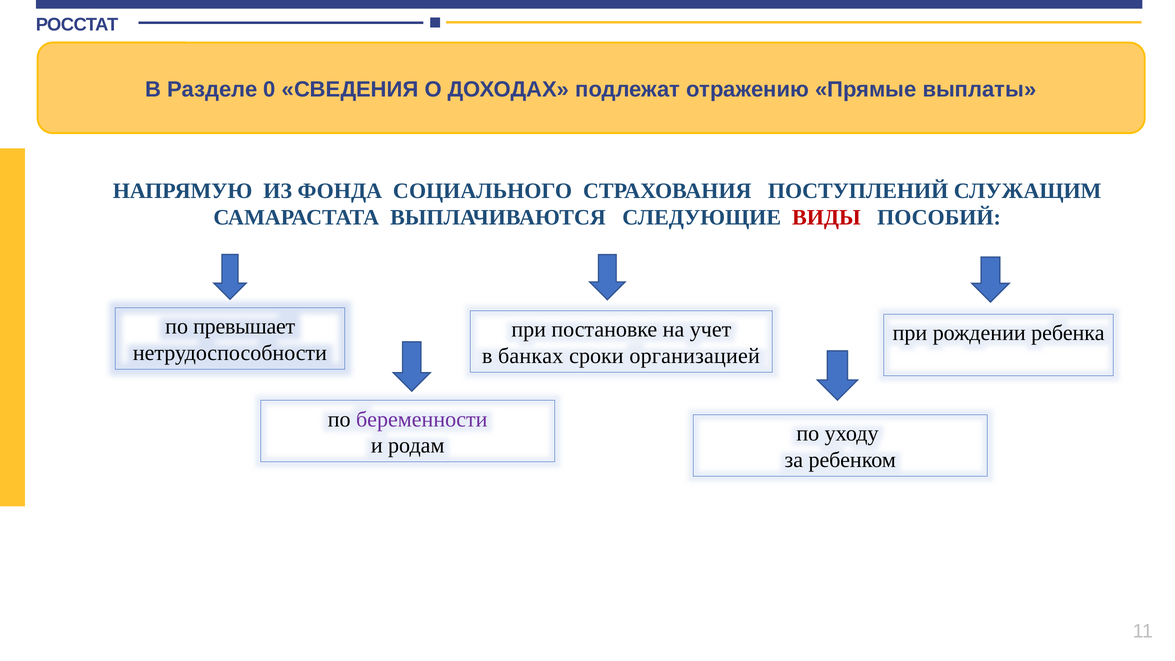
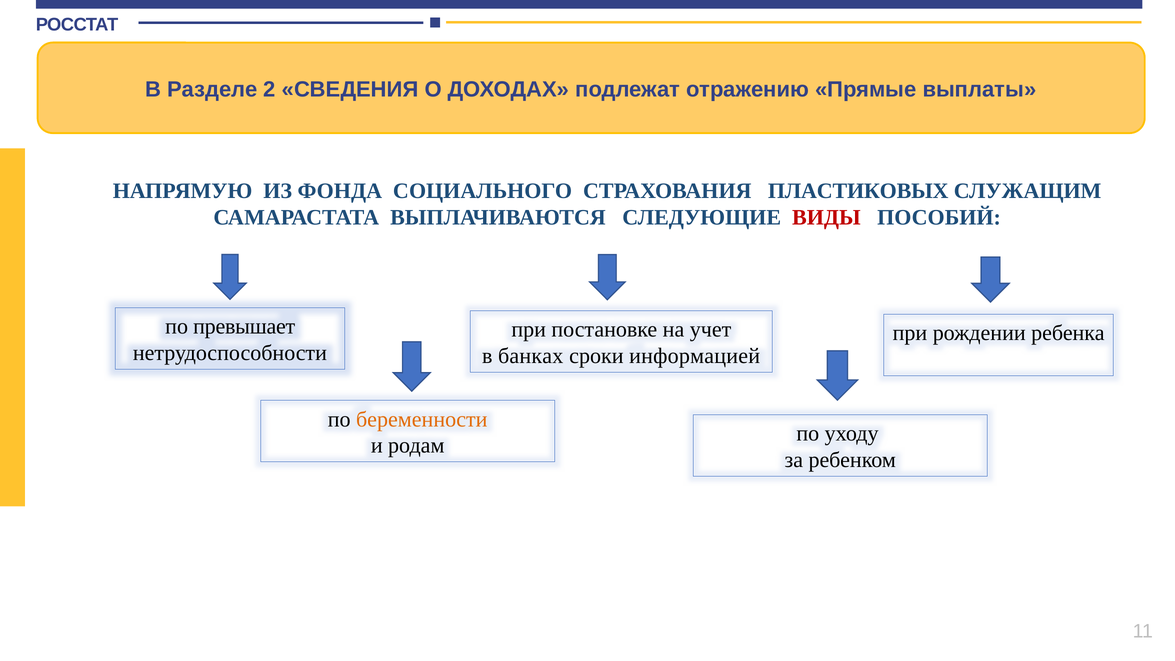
0: 0 -> 2 (270, 89)
ПОСТУПЛЕНИЙ: ПОСТУПЛЕНИЙ -> ПЛАСТИКОВЫХ (858, 191)
организацией: организацией -> информацией (695, 356)
беременности colour: purple -> orange (422, 419)
